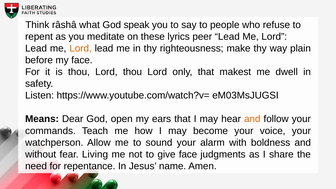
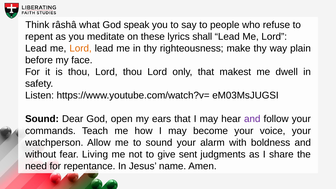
peer: peer -> shall (202, 37)
Means: Means -> Sound (42, 119)
and colour: orange -> purple (252, 119)
give face: face -> sent (188, 154)
